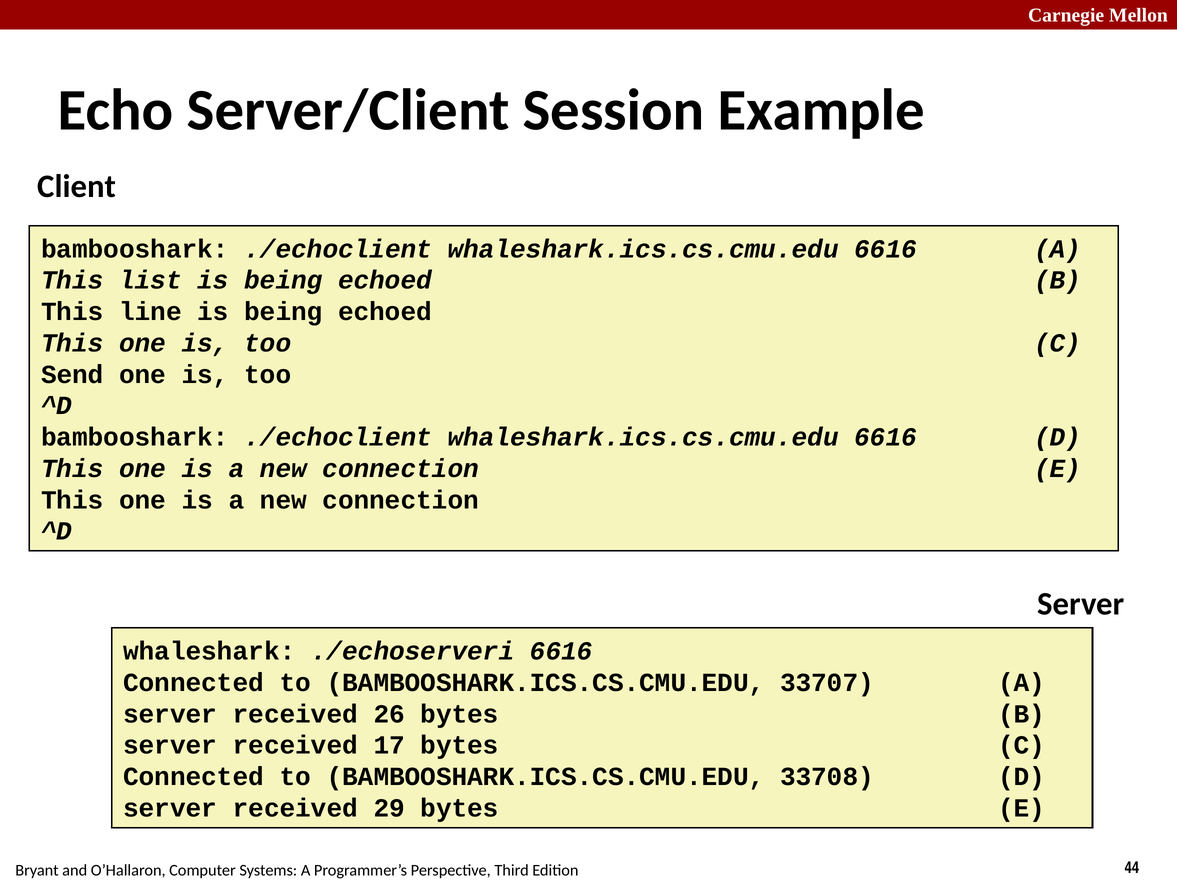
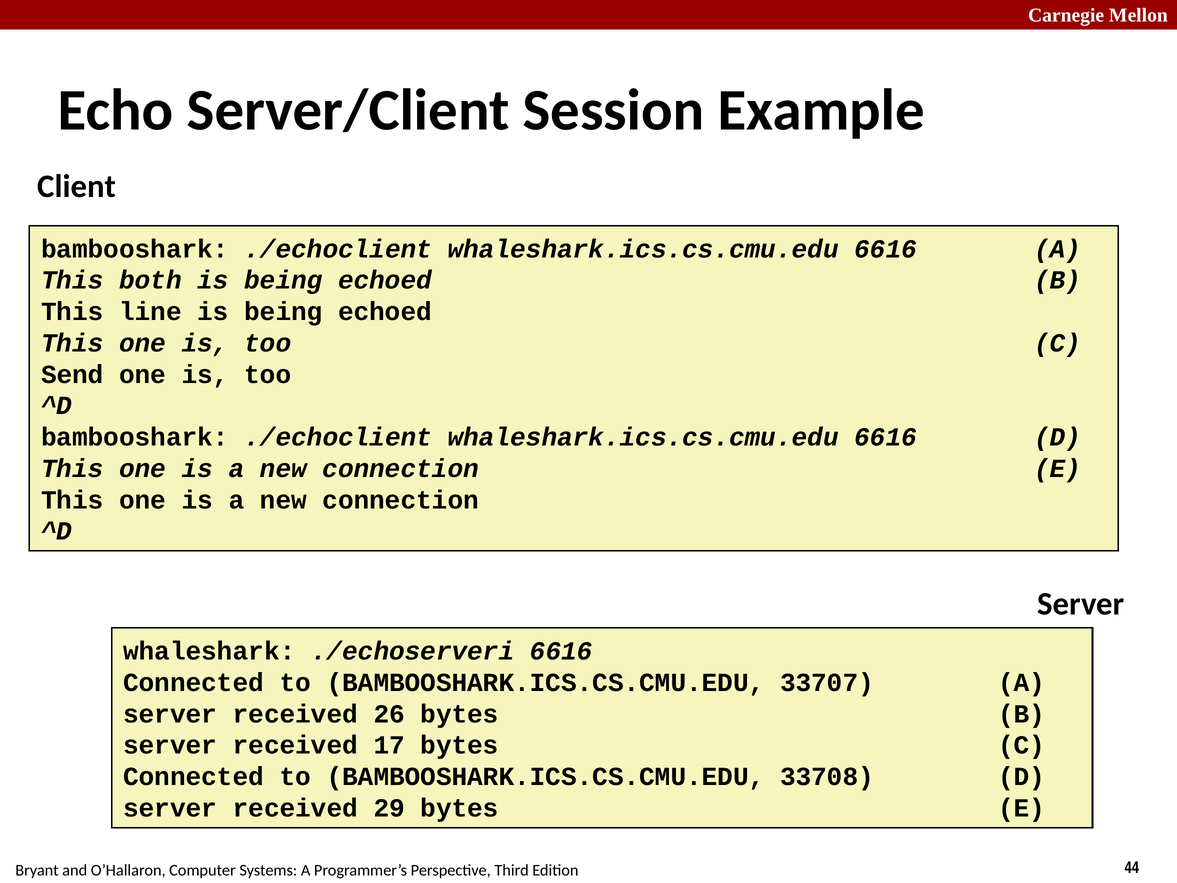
list: list -> both (150, 280)
